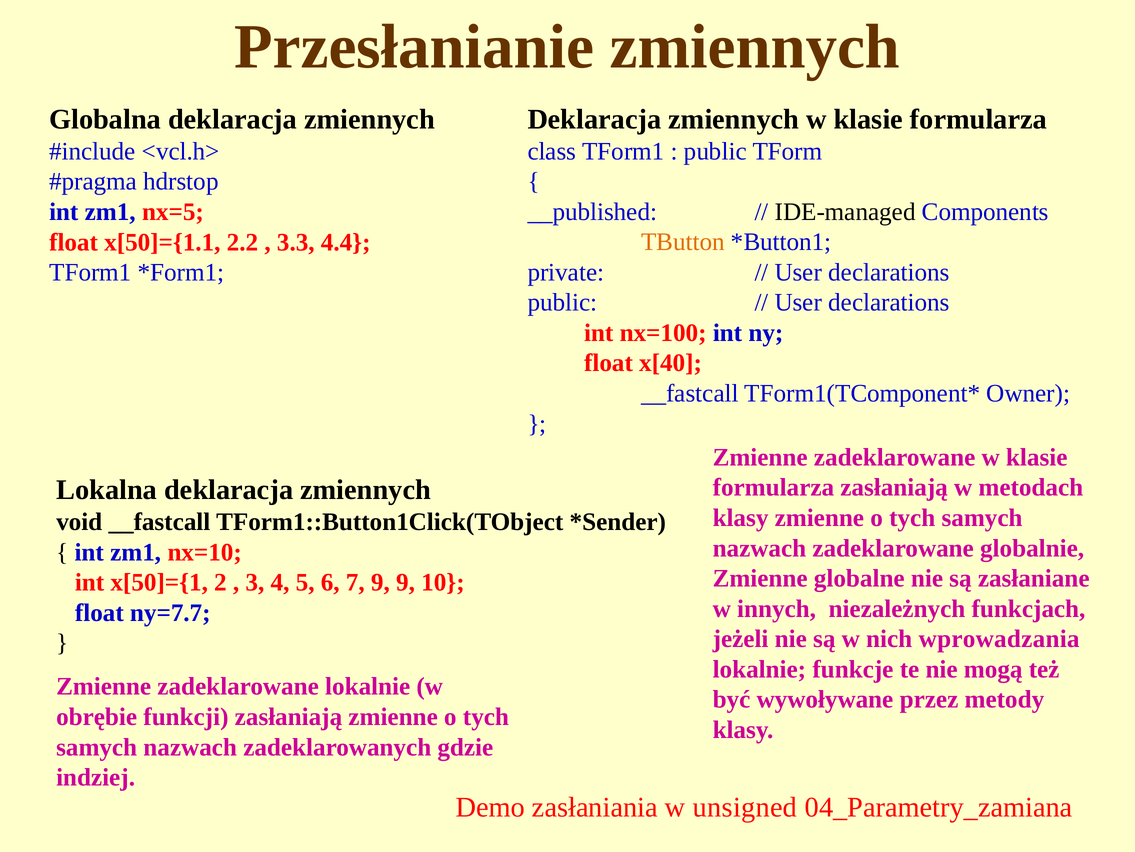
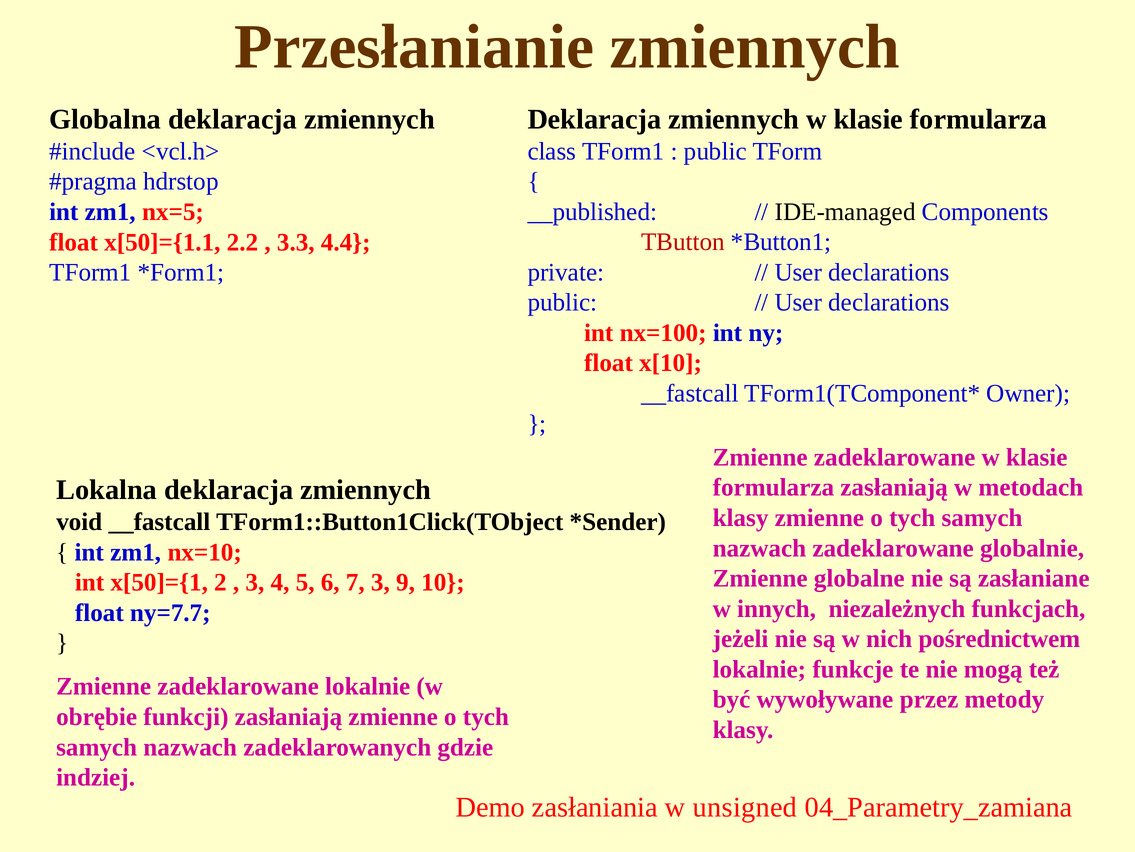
TButton colour: orange -> red (683, 242)
x[40: x[40 -> x[10 (670, 363)
7 9: 9 -> 3 (380, 582)
wprowadzania: wprowadzania -> pośrednictwem (999, 638)
